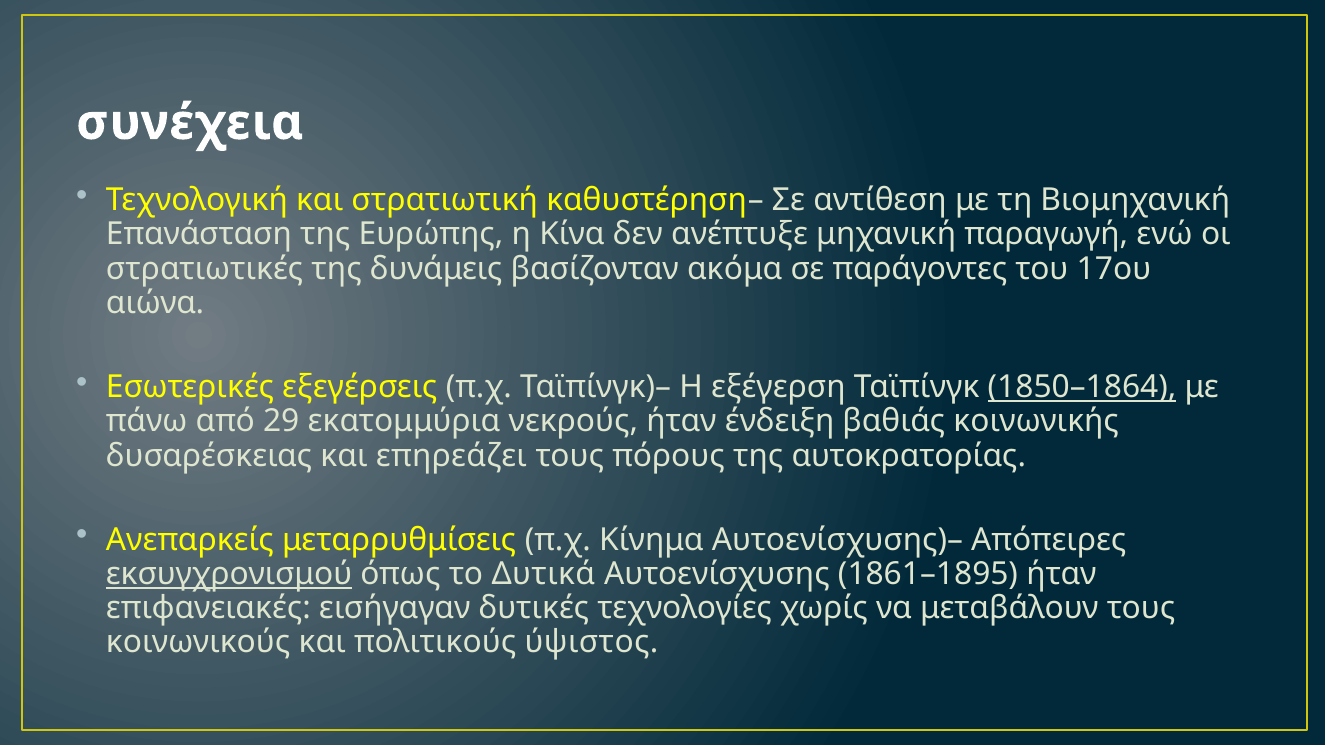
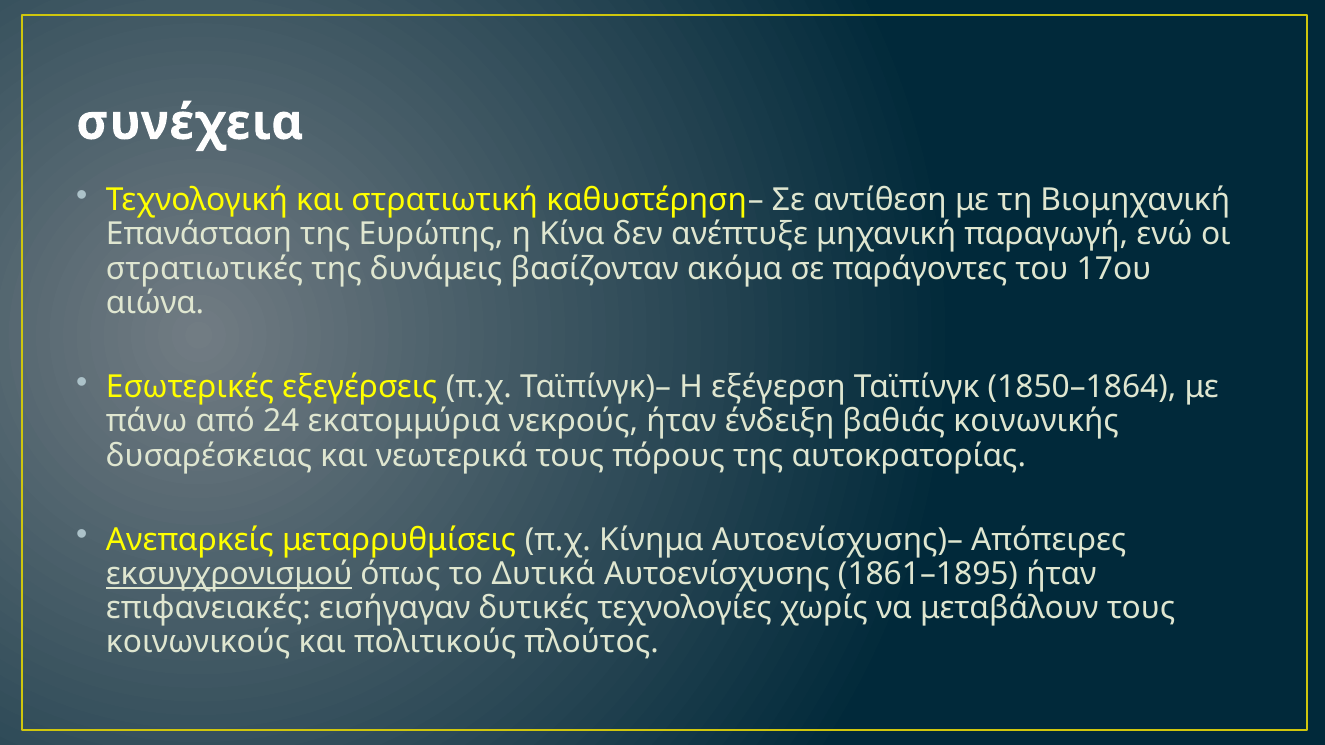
1850–1864 underline: present -> none (1082, 387)
29: 29 -> 24 (281, 421)
επηρεάζει: επηρεάζει -> νεωτερικά (452, 456)
ύψιστος: ύψιστος -> πλούτος (592, 643)
